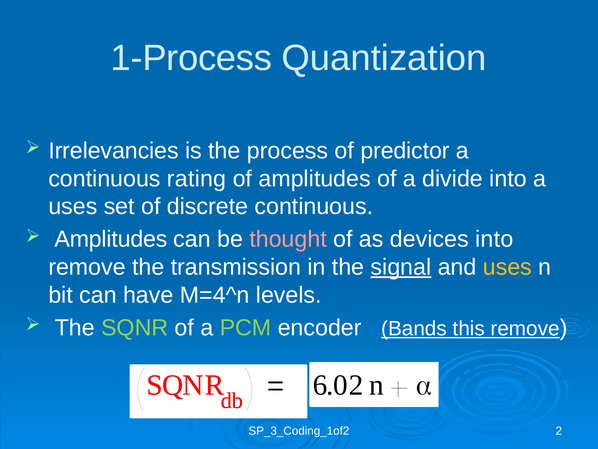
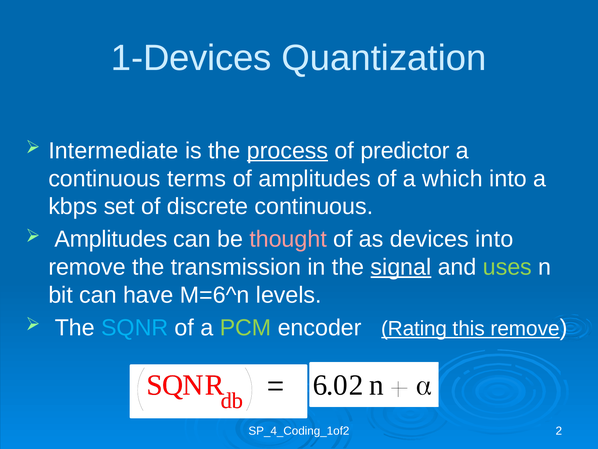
1-Process: 1-Process -> 1-Devices (191, 58)
Irrelevancies: Irrelevancies -> Intermediate (113, 151)
process underline: none -> present (288, 151)
rating: rating -> terms (197, 178)
divide: divide -> which (452, 178)
uses: uses -> kbps (73, 206)
uses colour: yellow -> light green (507, 267)
M=4^n: M=4^n -> M=6^n (215, 295)
SQNR colour: light green -> light blue (135, 327)
Bands: Bands -> Rating (414, 328)
SP_3_Coding_1of2: SP_3_Coding_1of2 -> SP_4_Coding_1of2 (299, 430)
